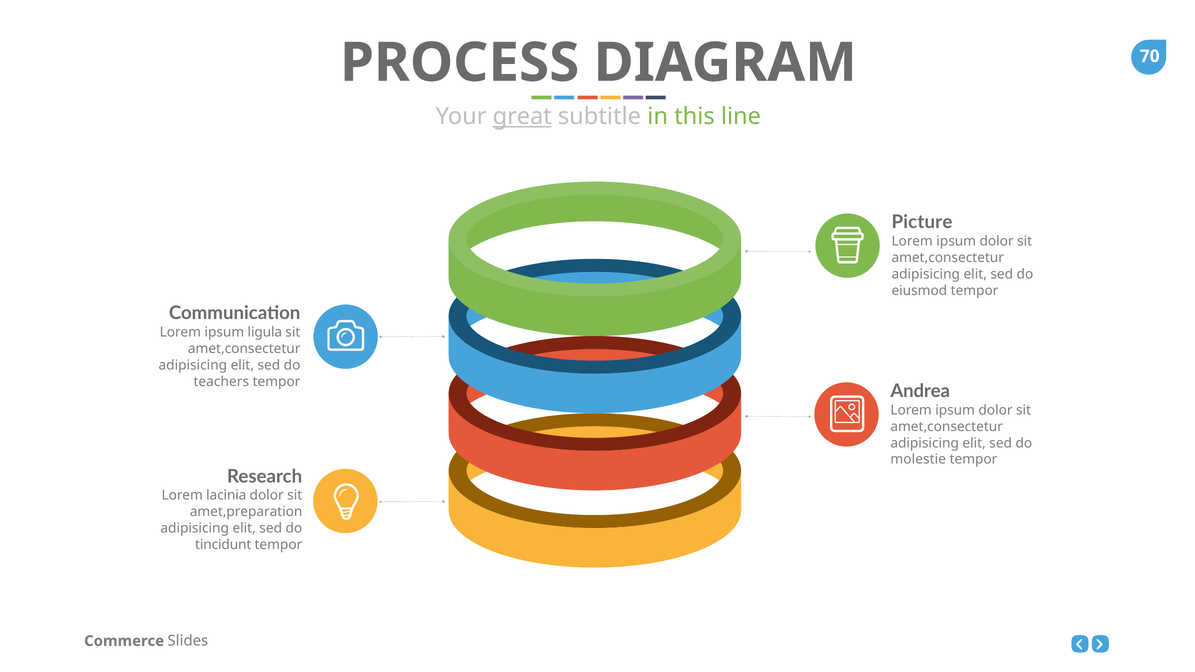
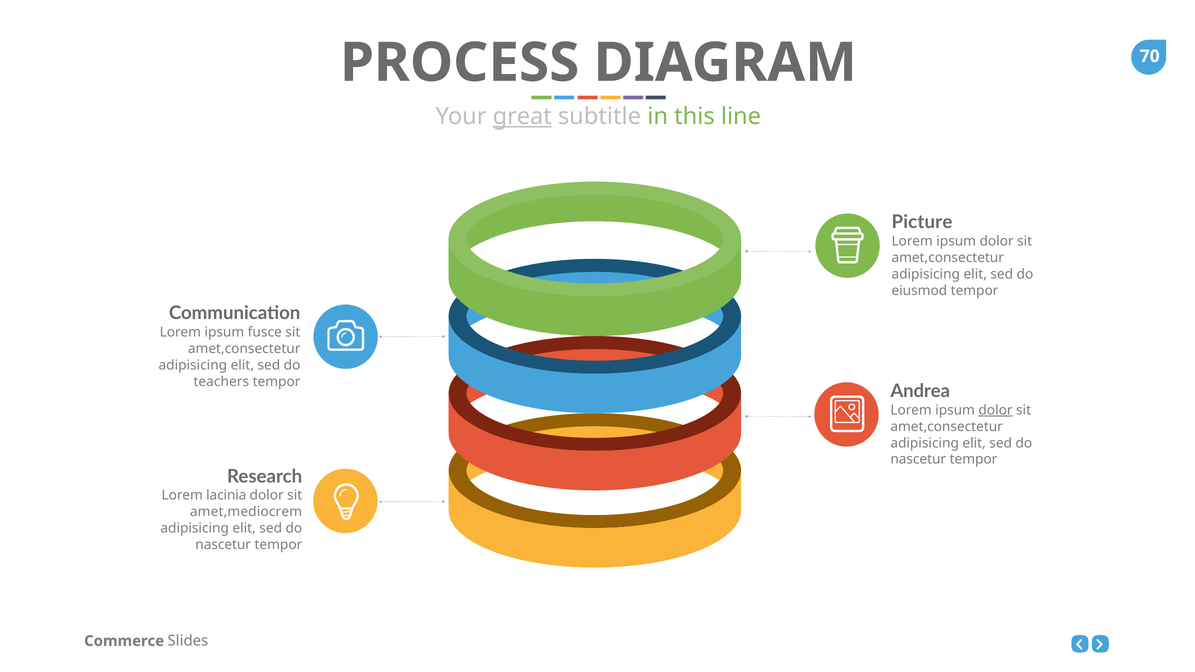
ligula: ligula -> fusce (265, 333)
dolor underline: none -> present (996, 410)
molestie: molestie -> nascetur (918, 460)
amet,preparation: amet,preparation -> amet,mediocrem (246, 512)
tincidunt: tincidunt -> nascetur (223, 545)
